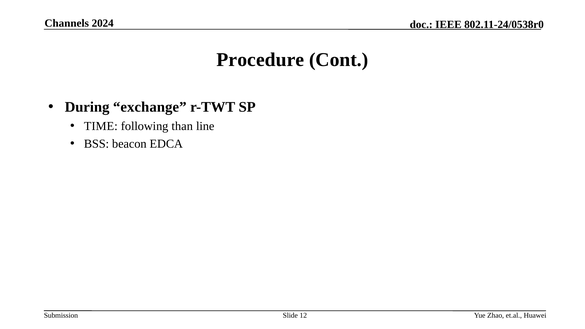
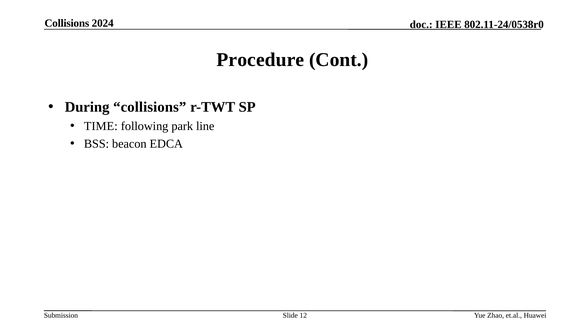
Channels: Channels -> Collisions (67, 23)
During exchange: exchange -> collisions (150, 107)
than: than -> park (182, 126)
